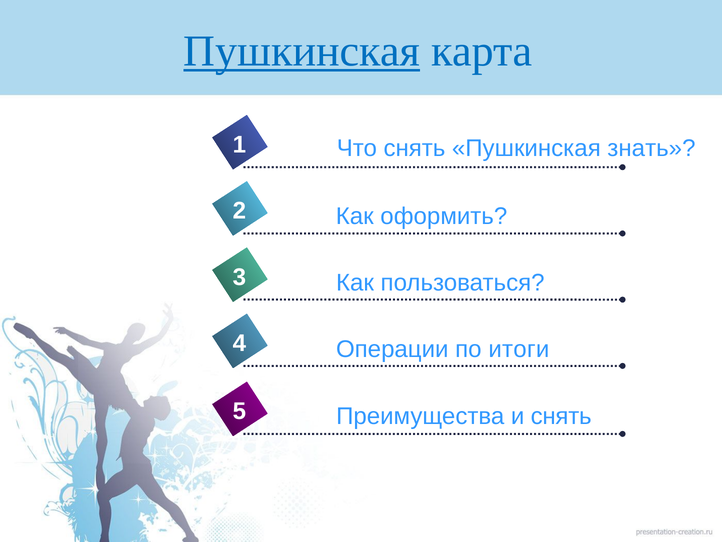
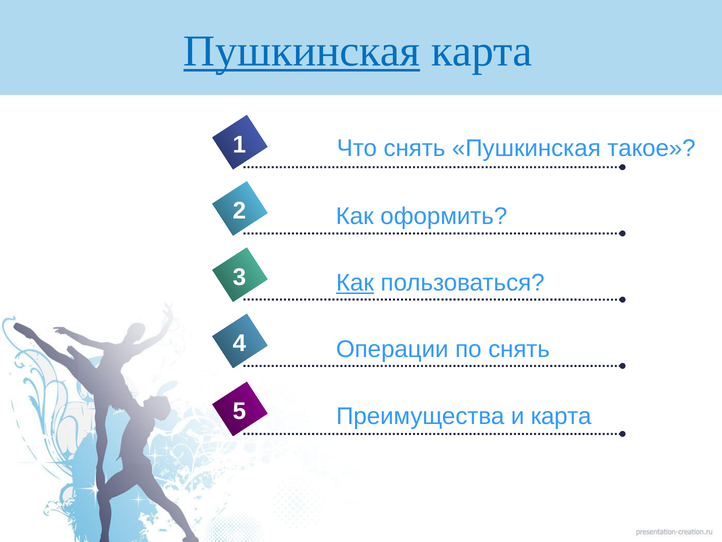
знать: знать -> такое (651, 148)
Как underline: none -> present (355, 282)
по итоги: итоги -> снять (519, 349)
и снять: снять -> карта (561, 416)
